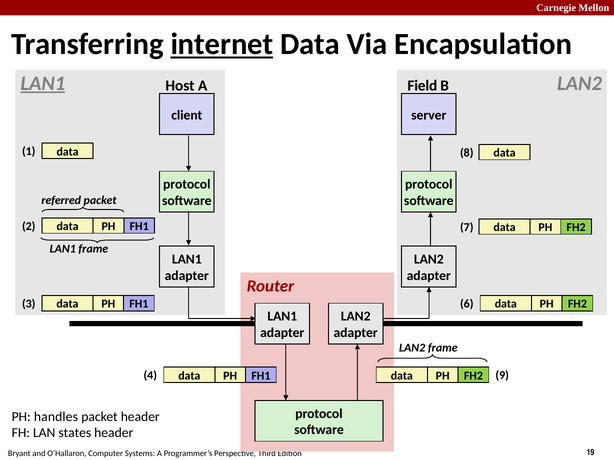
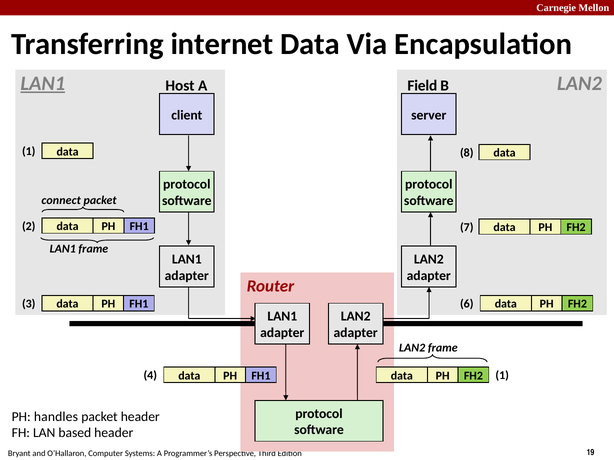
internet underline: present -> none (222, 44)
referred: referred -> connect (61, 200)
FH2 9: 9 -> 1 (502, 376)
states: states -> based (75, 433)
